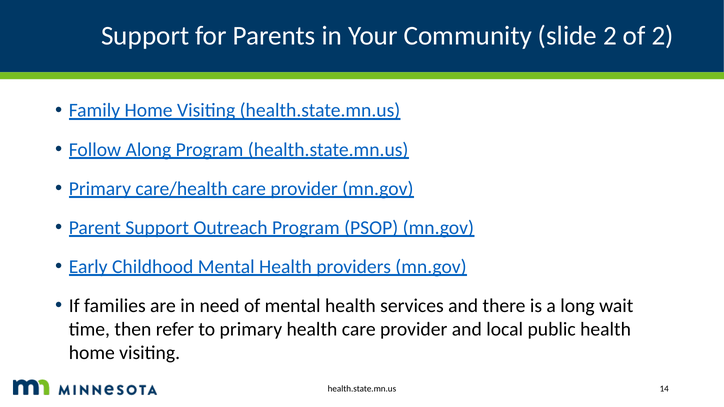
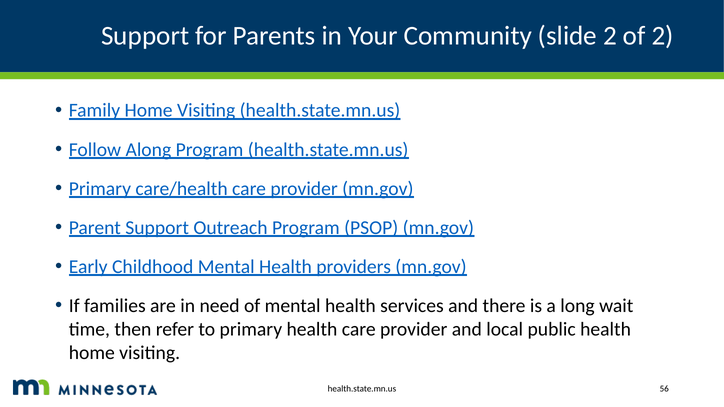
14: 14 -> 56 (664, 389)
